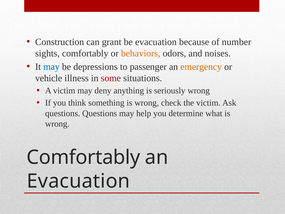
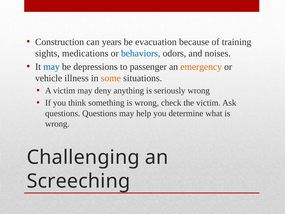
grant: grant -> years (112, 42)
number: number -> training (237, 42)
sights comfortably: comfortably -> medications (85, 53)
behaviors colour: orange -> blue (141, 53)
some colour: red -> orange (111, 78)
Comfortably: Comfortably -> Challenging (83, 157)
Evacuation: Evacuation -> Screeching (78, 181)
